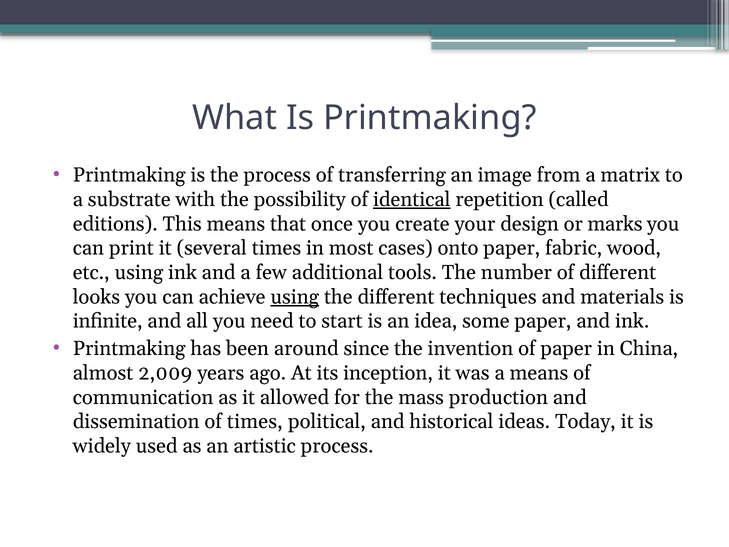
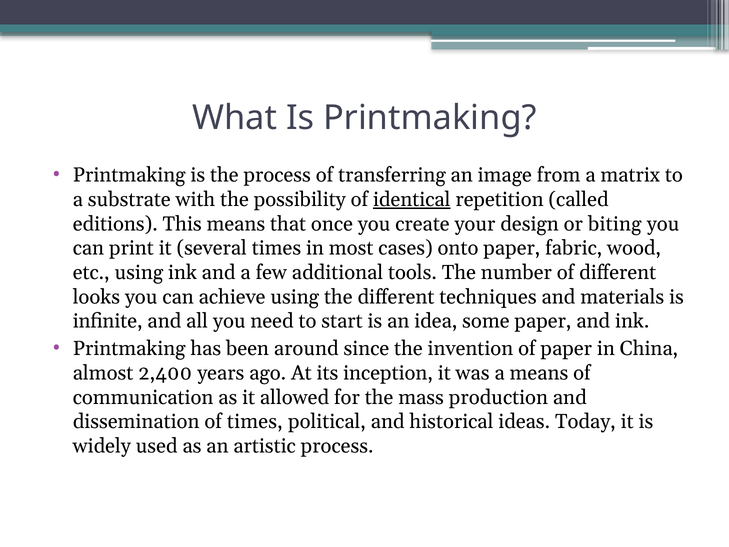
marks: marks -> biting (615, 224)
using underline: present -> none (295, 297)
2,009: 2,009 -> 2,400 (165, 373)
